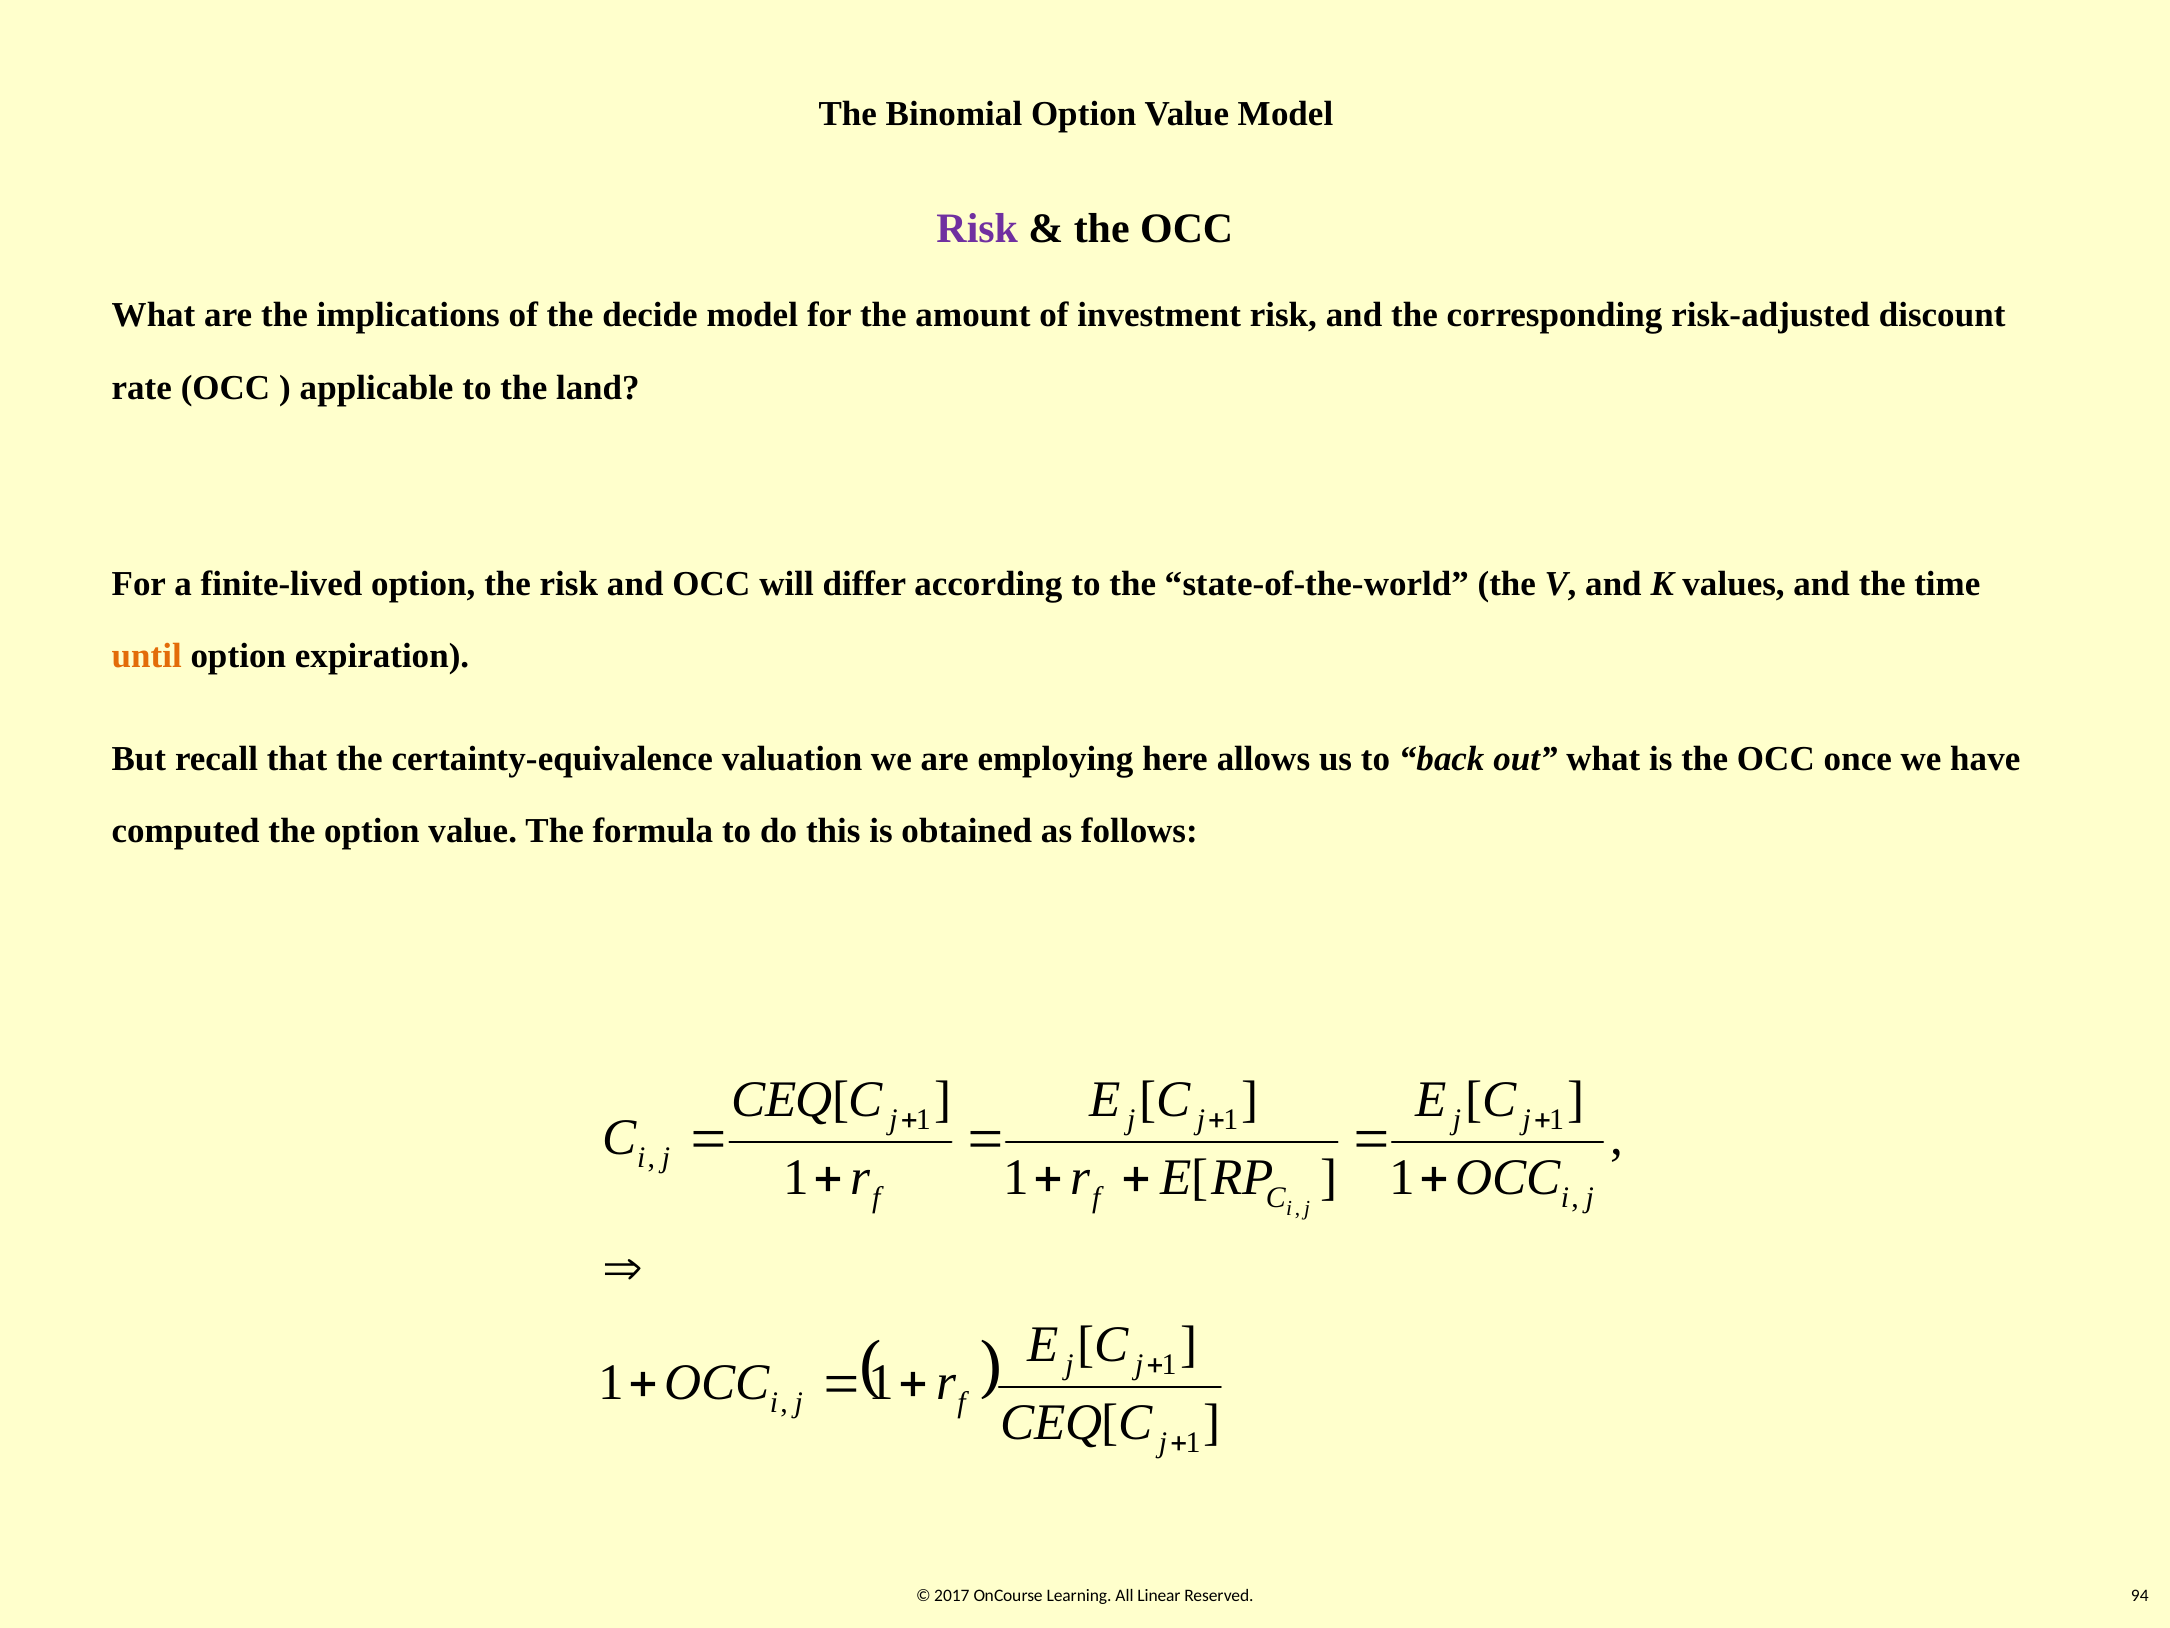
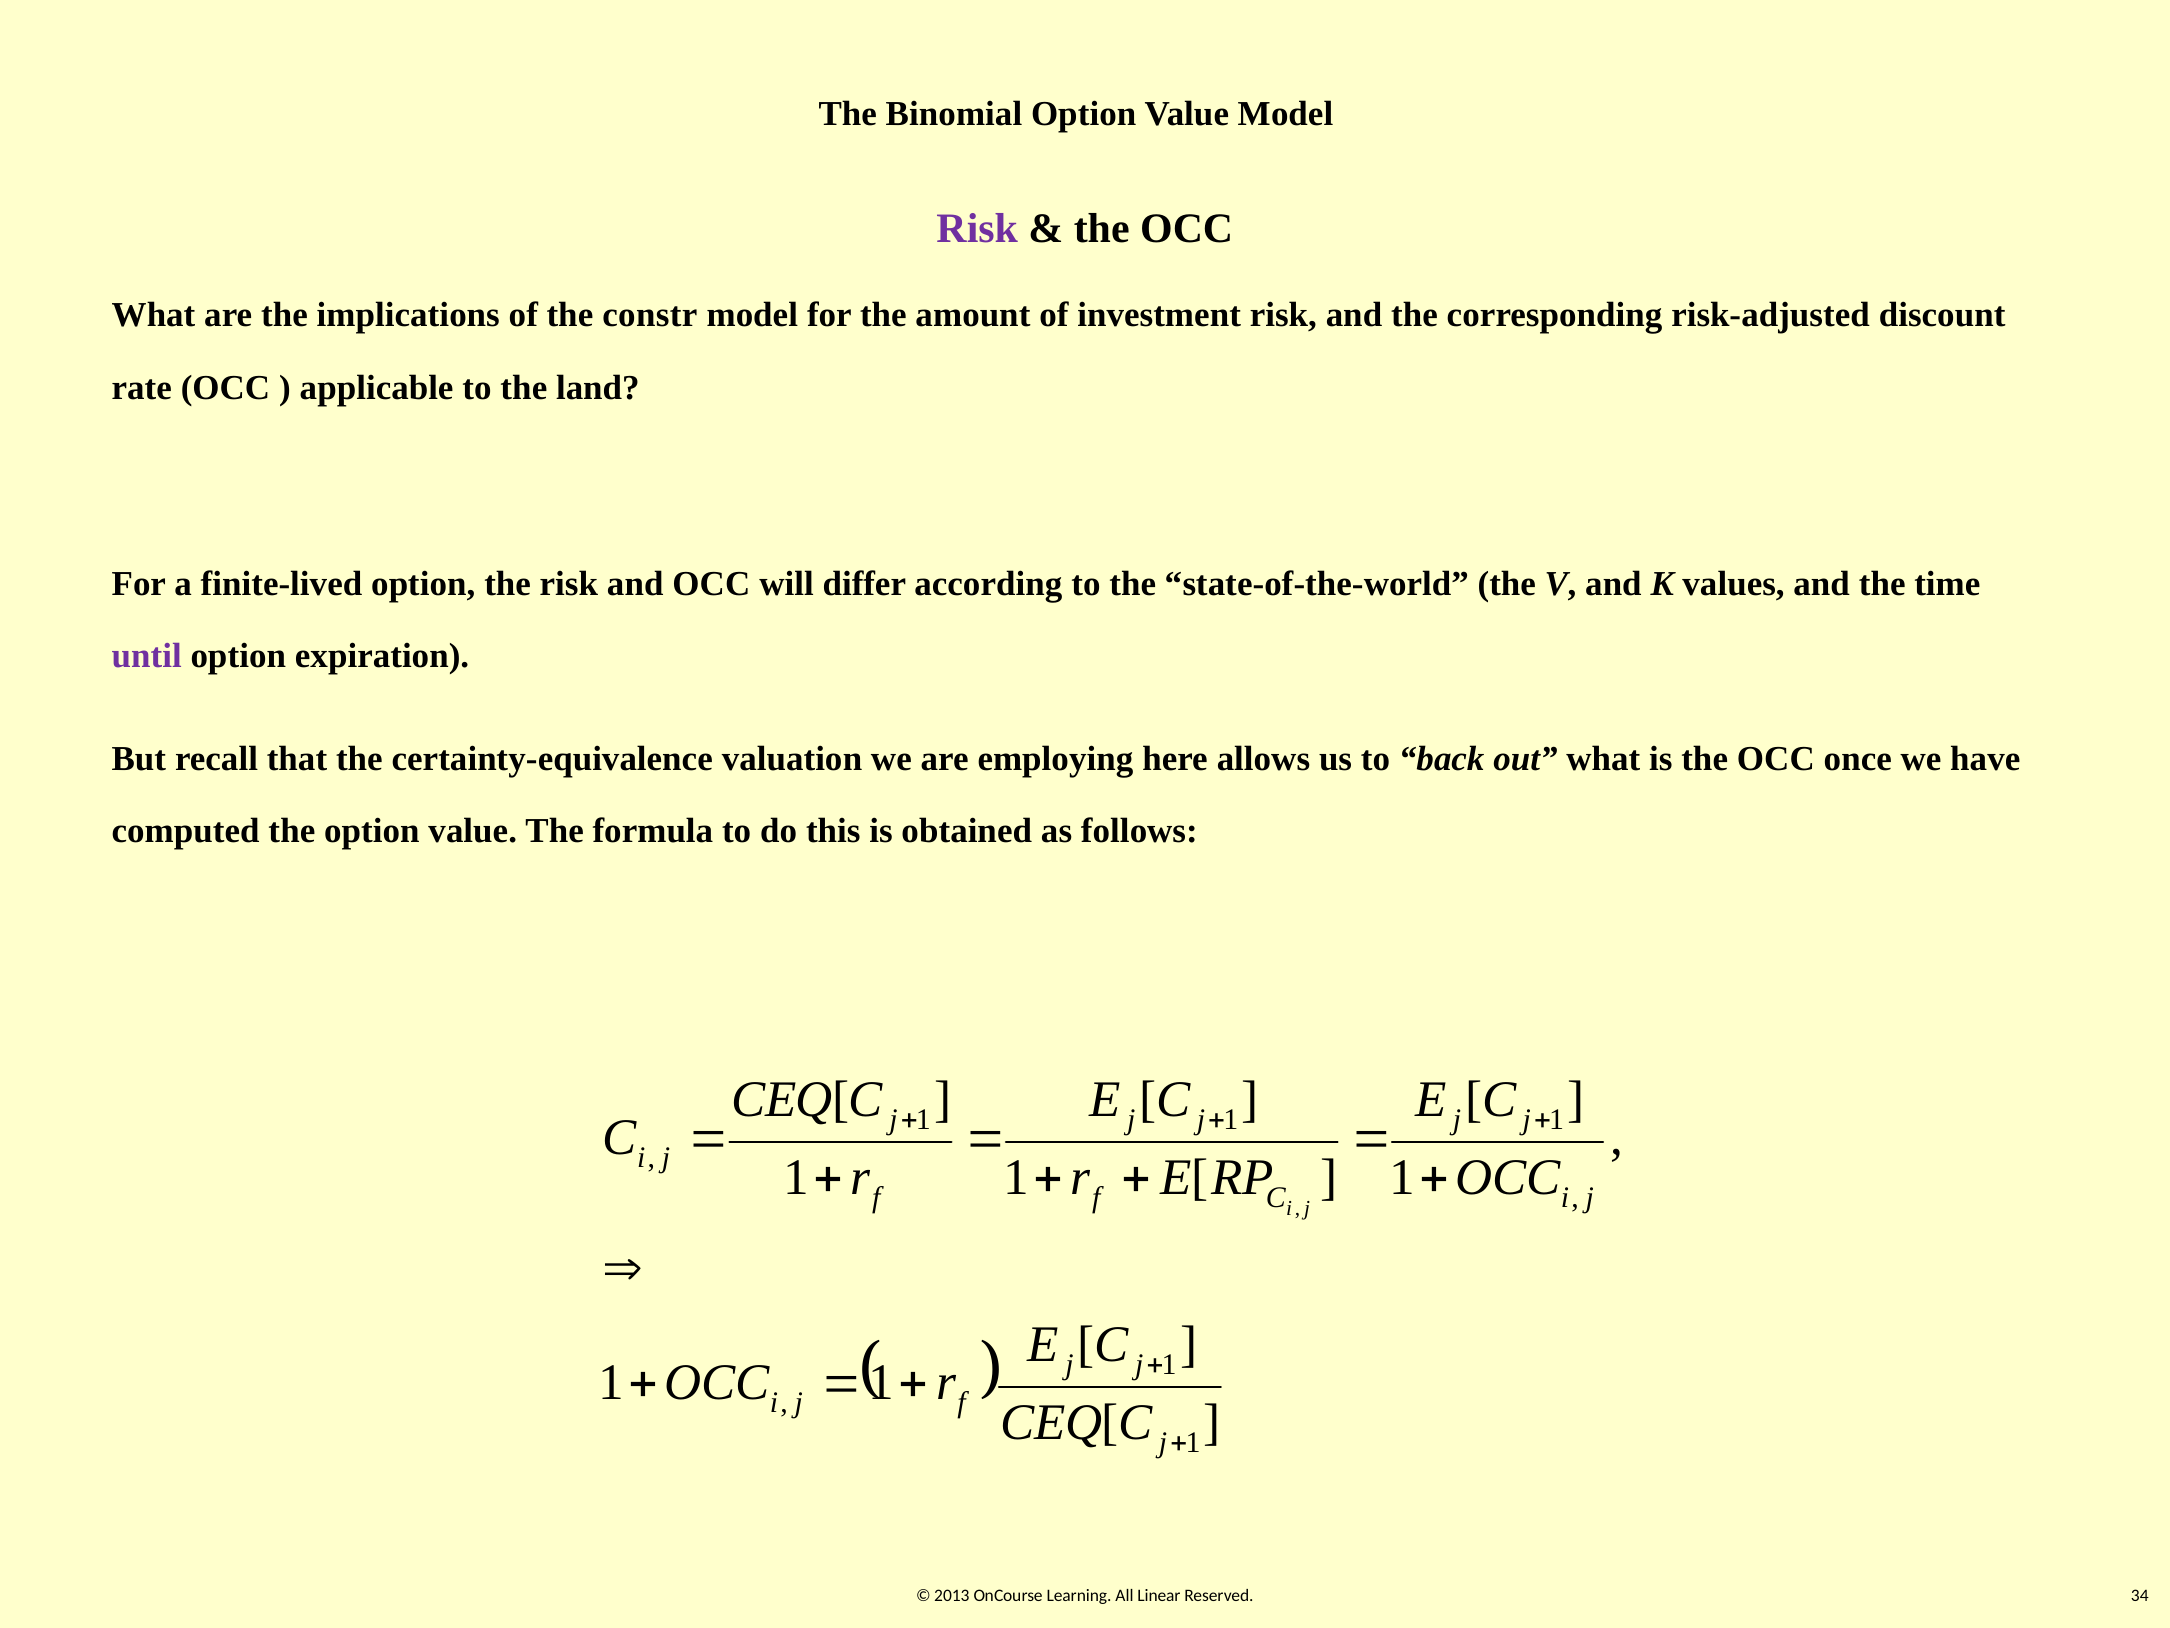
decide: decide -> constr (650, 315)
until colour: orange -> purple (147, 656)
2017: 2017 -> 2013 (952, 1596)
94: 94 -> 34 (2140, 1596)
